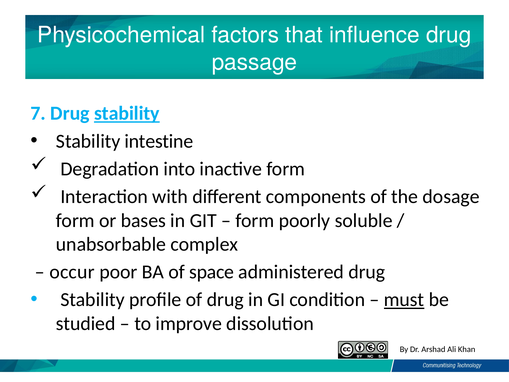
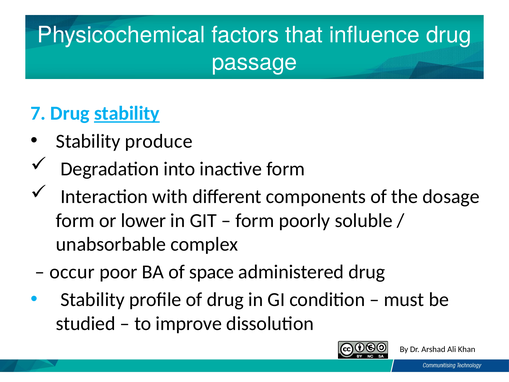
intestine: intestine -> produce (159, 141)
bases: bases -> lower (143, 220)
must underline: present -> none (404, 300)
